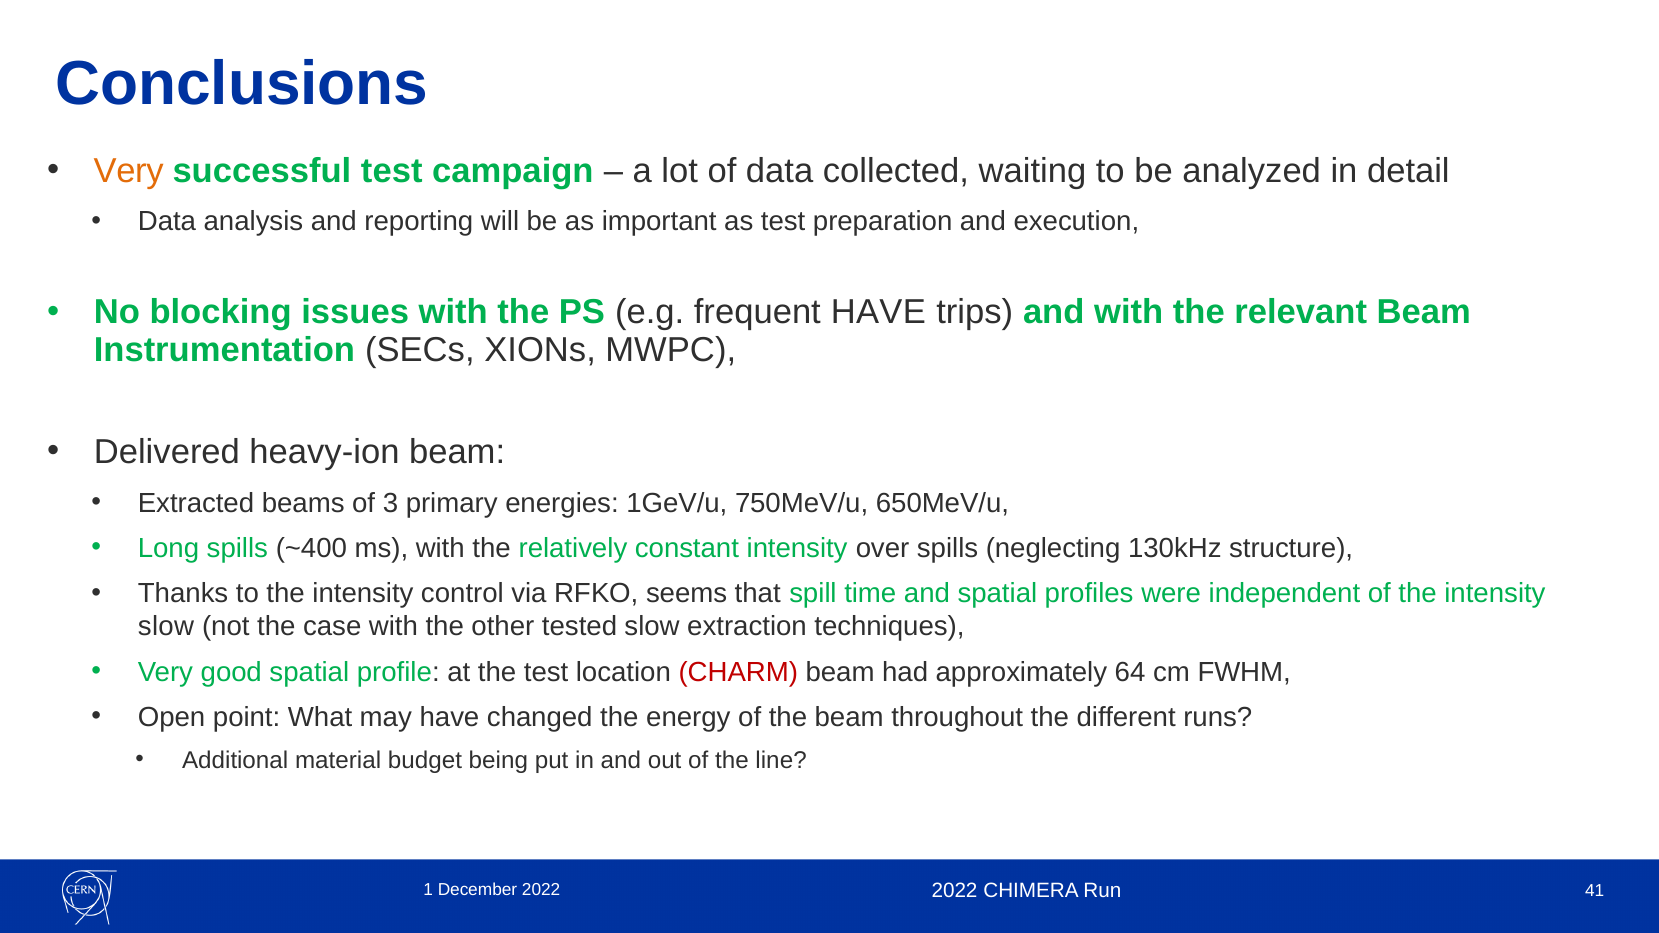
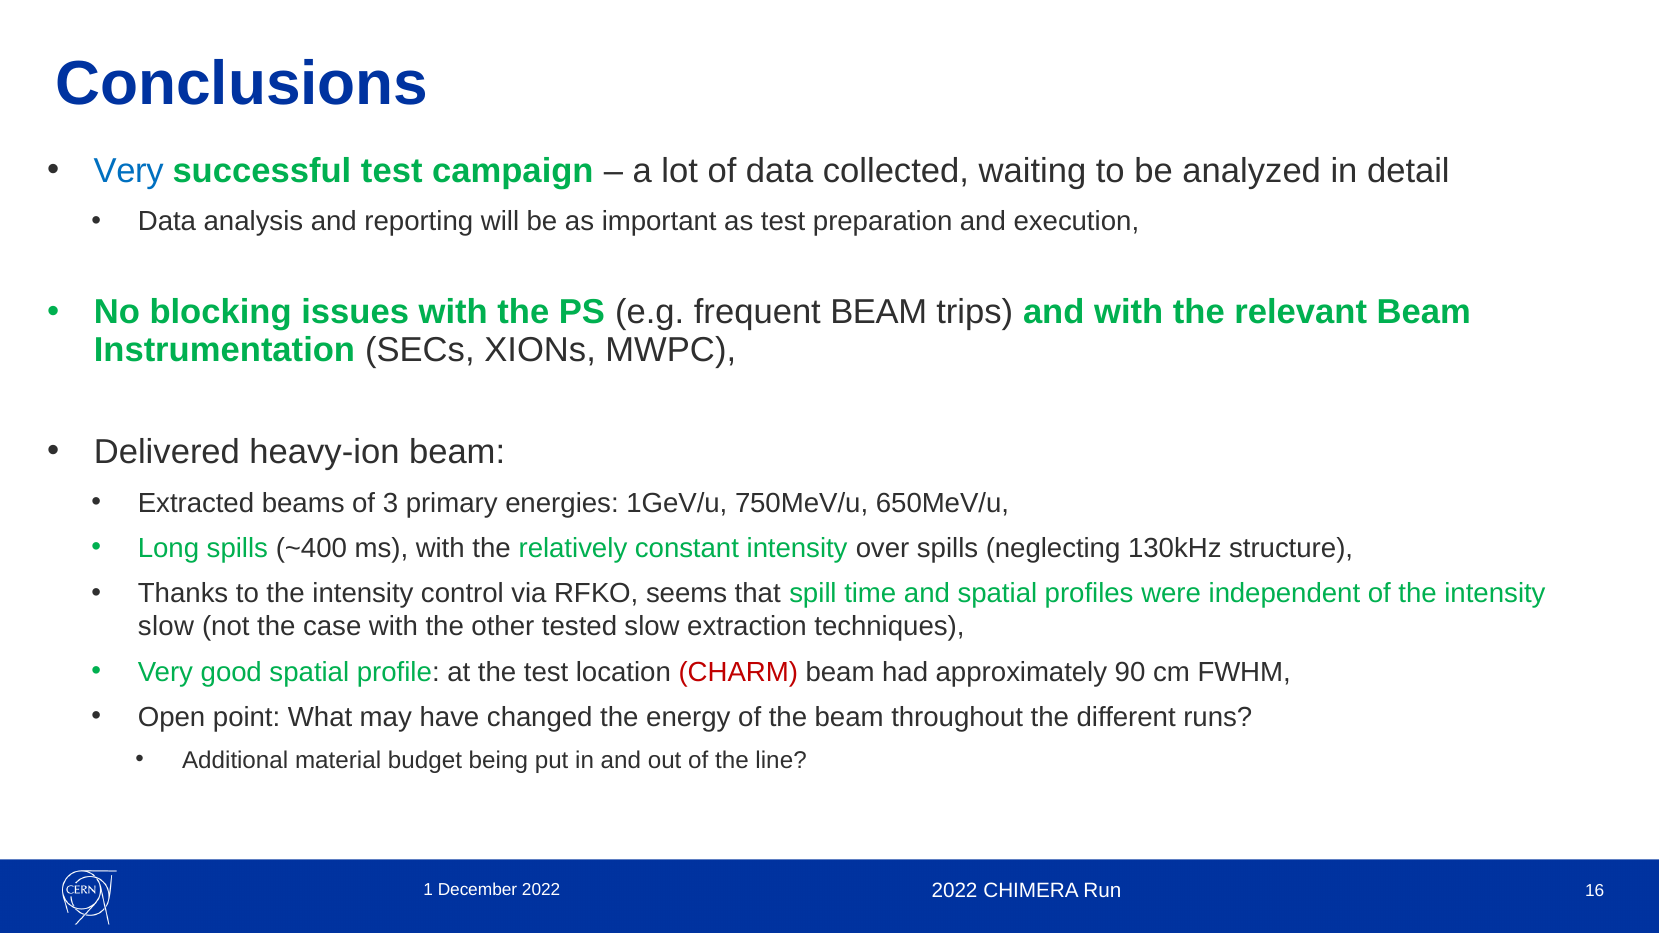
Very colour: orange -> blue (129, 171)
frequent HAVE: HAVE -> BEAM (879, 312)
64: 64 -> 90 (1130, 672)
41: 41 -> 16 (1595, 891)
